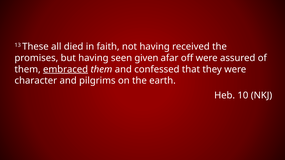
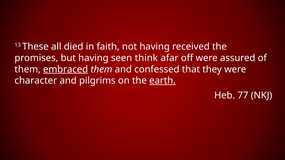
given: given -> think (146, 58)
earth underline: none -> present (162, 81)
10: 10 -> 77 (243, 96)
